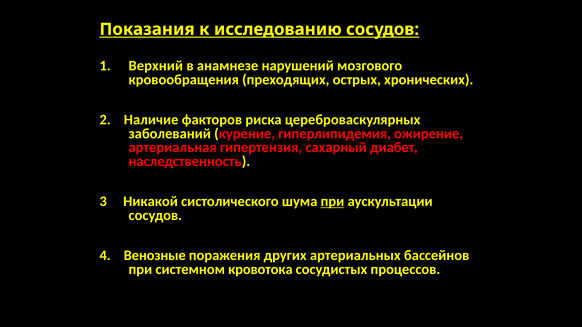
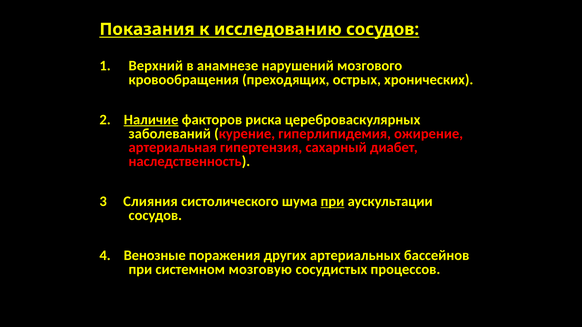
Наличие underline: none -> present (151, 120)
Никакой: Никакой -> Слияния (150, 202)
кровотока: кровотока -> мозговую (260, 270)
